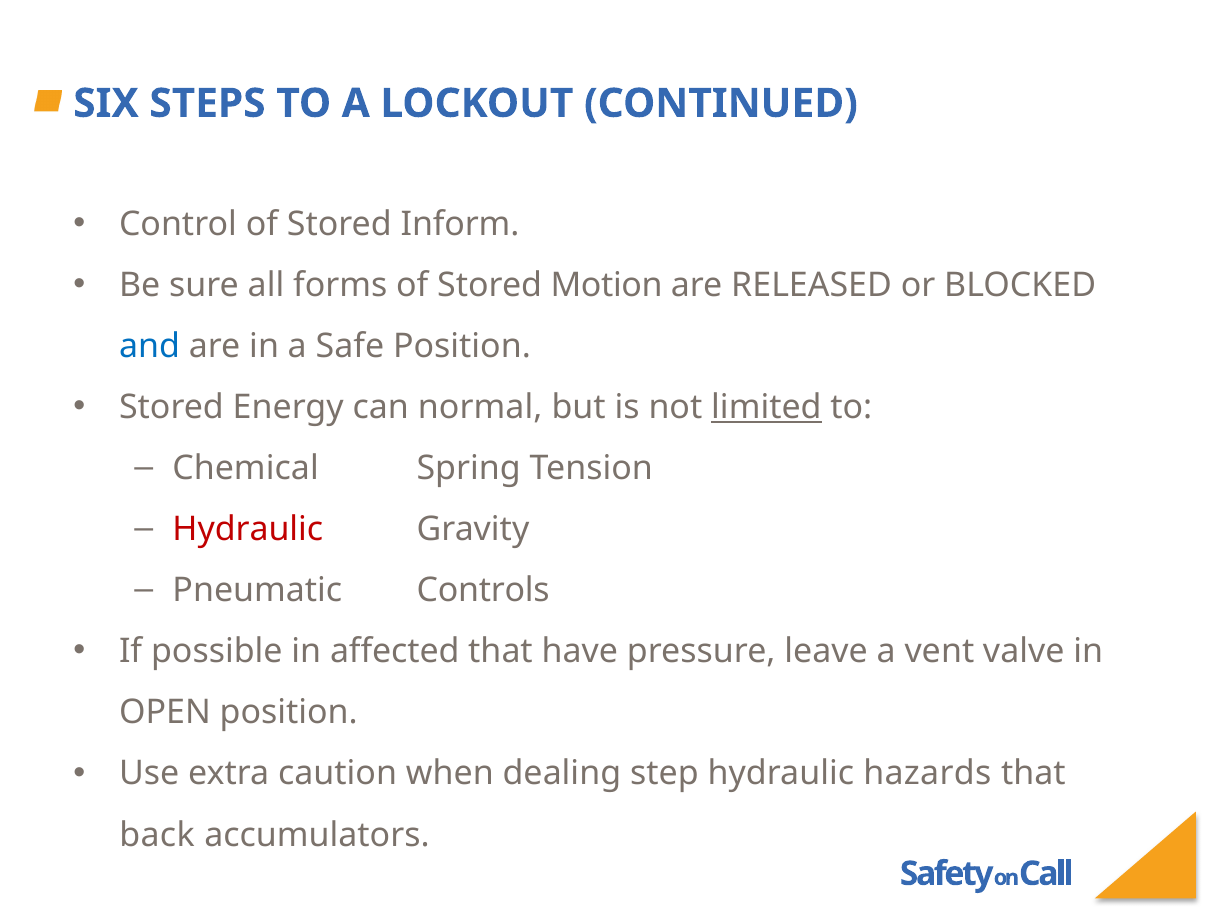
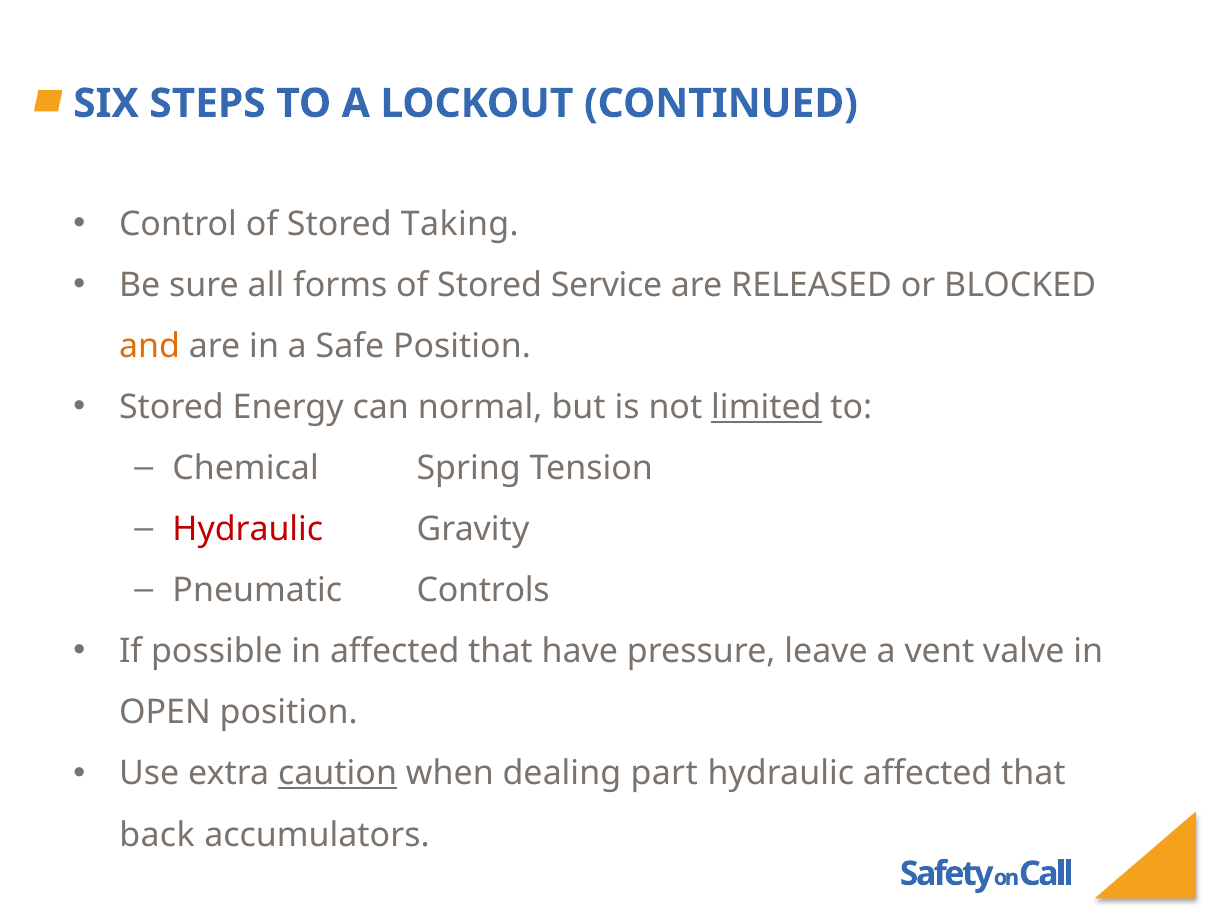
Inform: Inform -> Taking (460, 224)
Motion: Motion -> Service (607, 285)
and colour: blue -> orange (149, 346)
caution underline: none -> present (338, 774)
step: step -> part (664, 774)
hydraulic hazards: hazards -> affected (928, 774)
